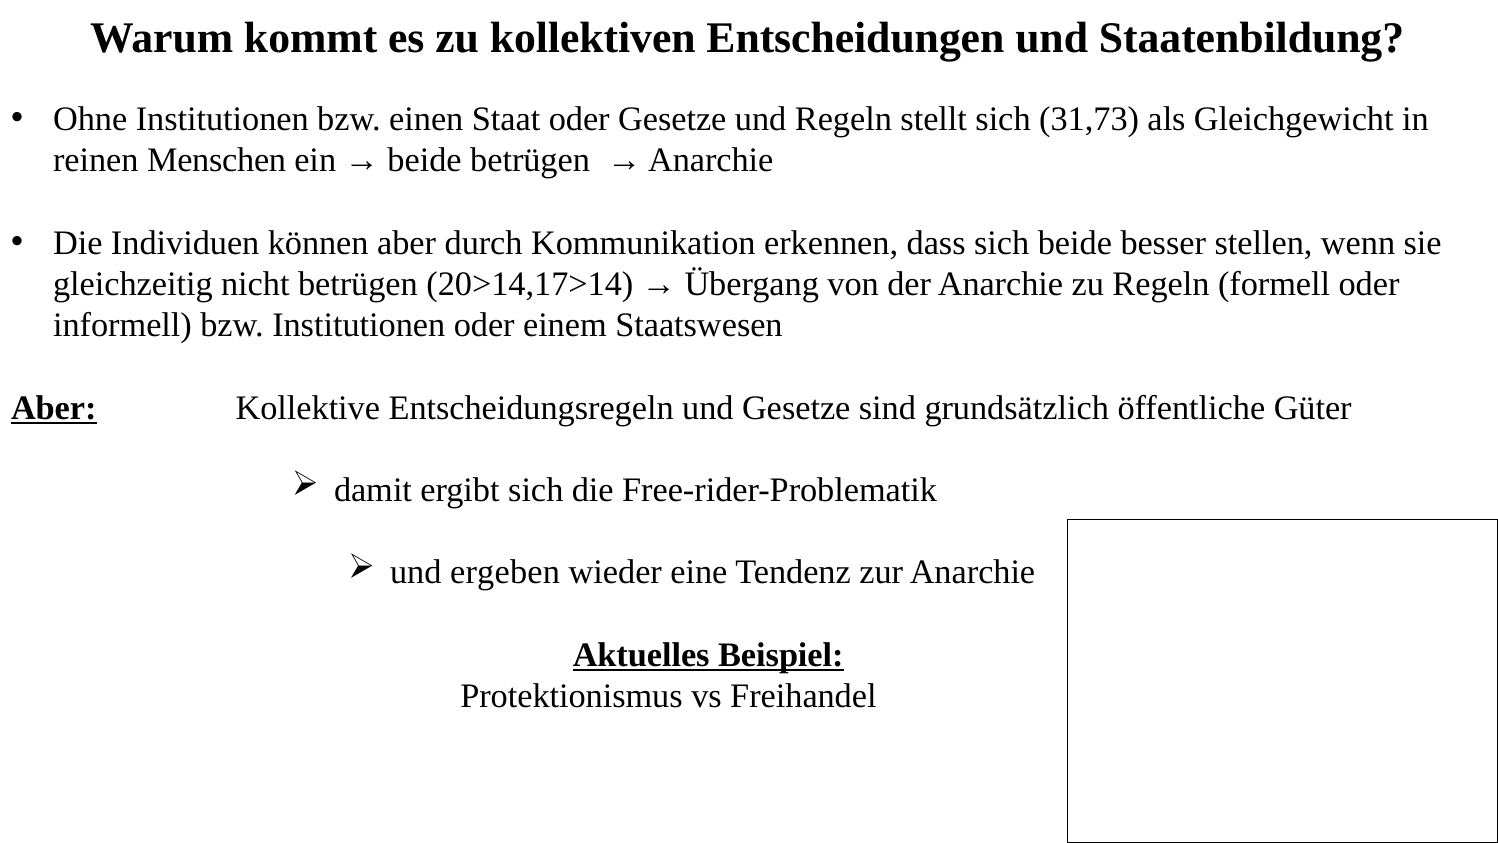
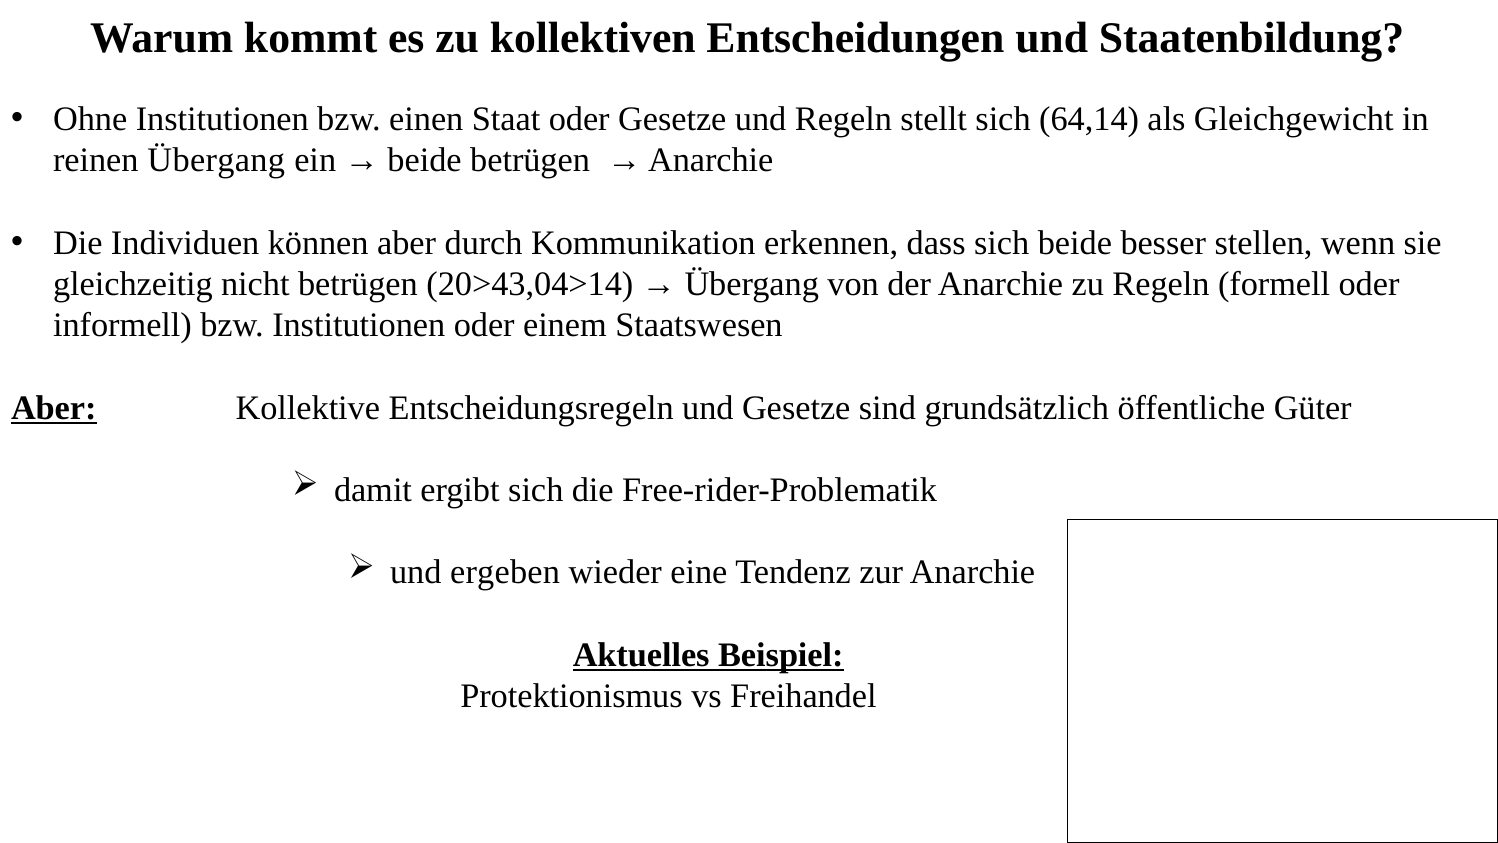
31,73: 31,73 -> 64,14 (1089, 119)
reinen Menschen: Menschen -> Übergang (216, 160)
20>14,17>14: 20>14,17>14 -> 20>43,04>14 (530, 284)
